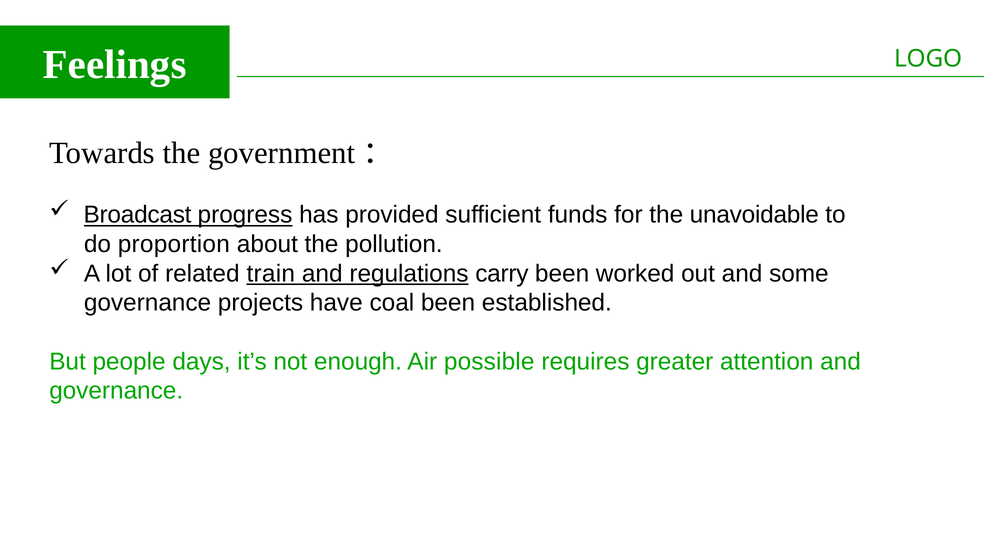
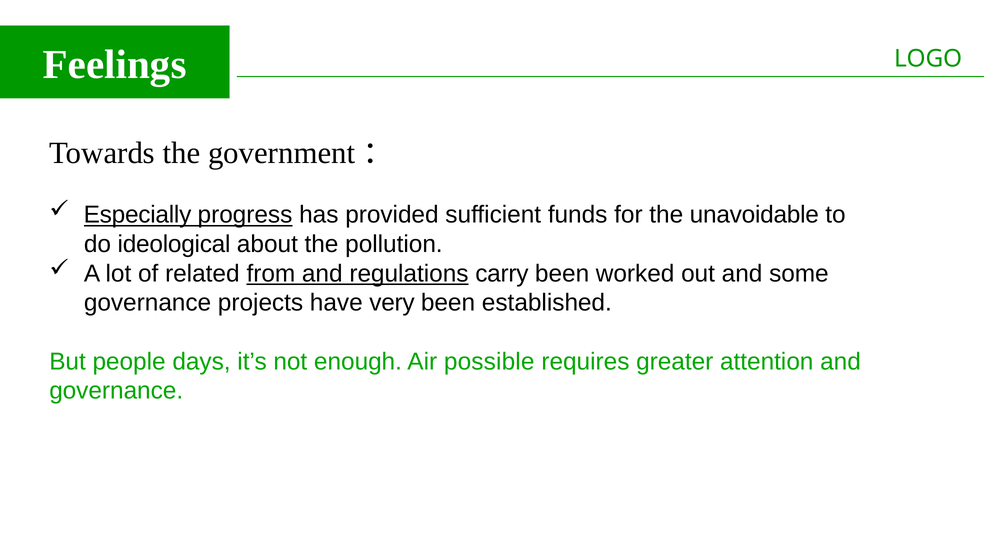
Broadcast: Broadcast -> Especially (138, 215)
proportion: proportion -> ideological (174, 244)
train: train -> from (271, 273)
coal: coal -> very (392, 303)
